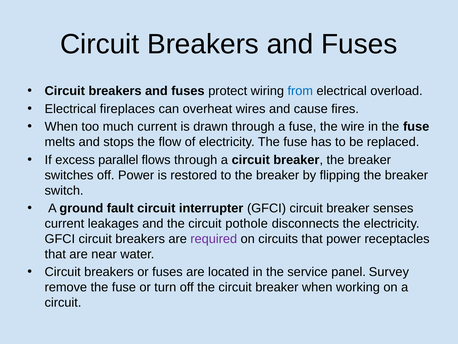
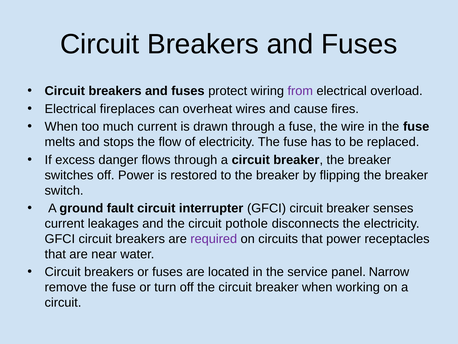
from colour: blue -> purple (300, 91)
parallel: parallel -> danger (118, 160)
Survey: Survey -> Narrow (389, 272)
